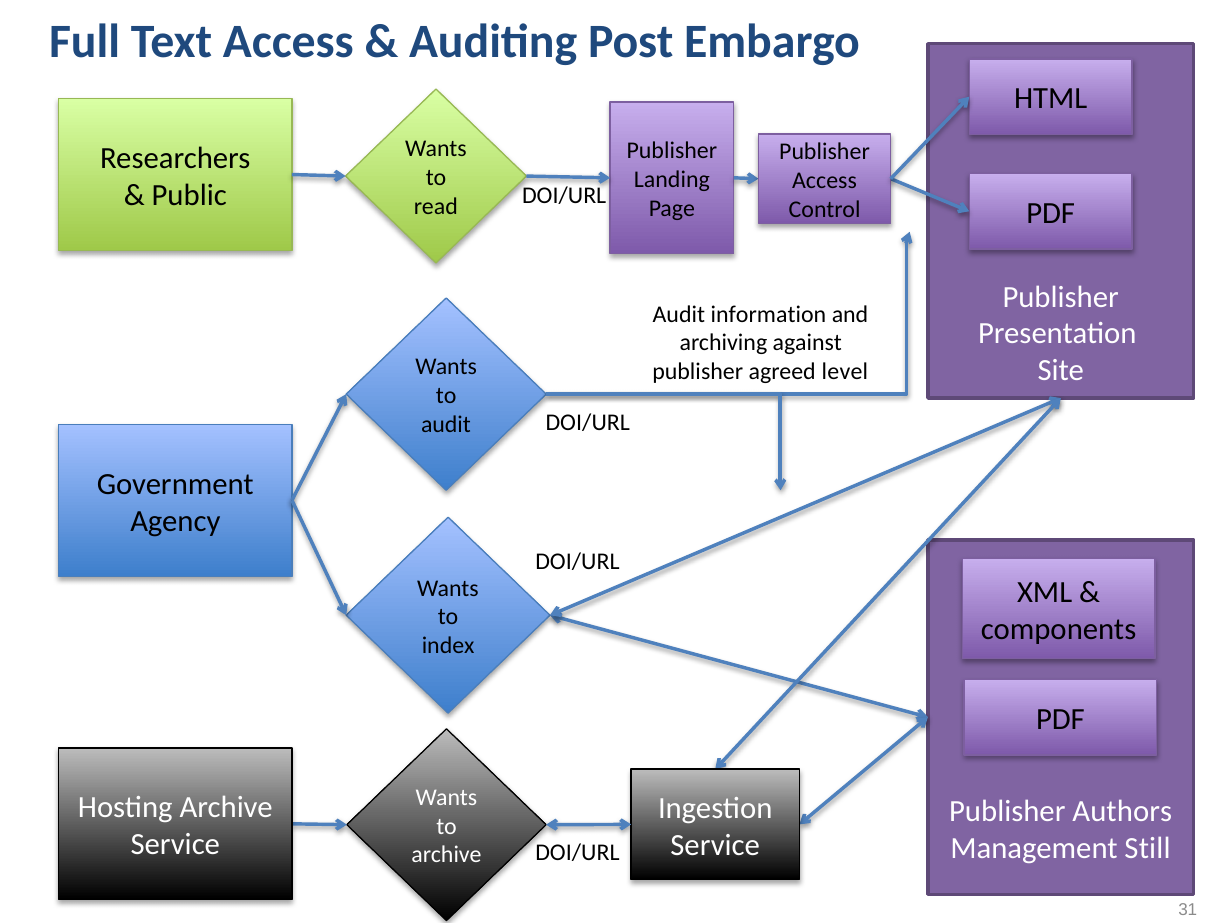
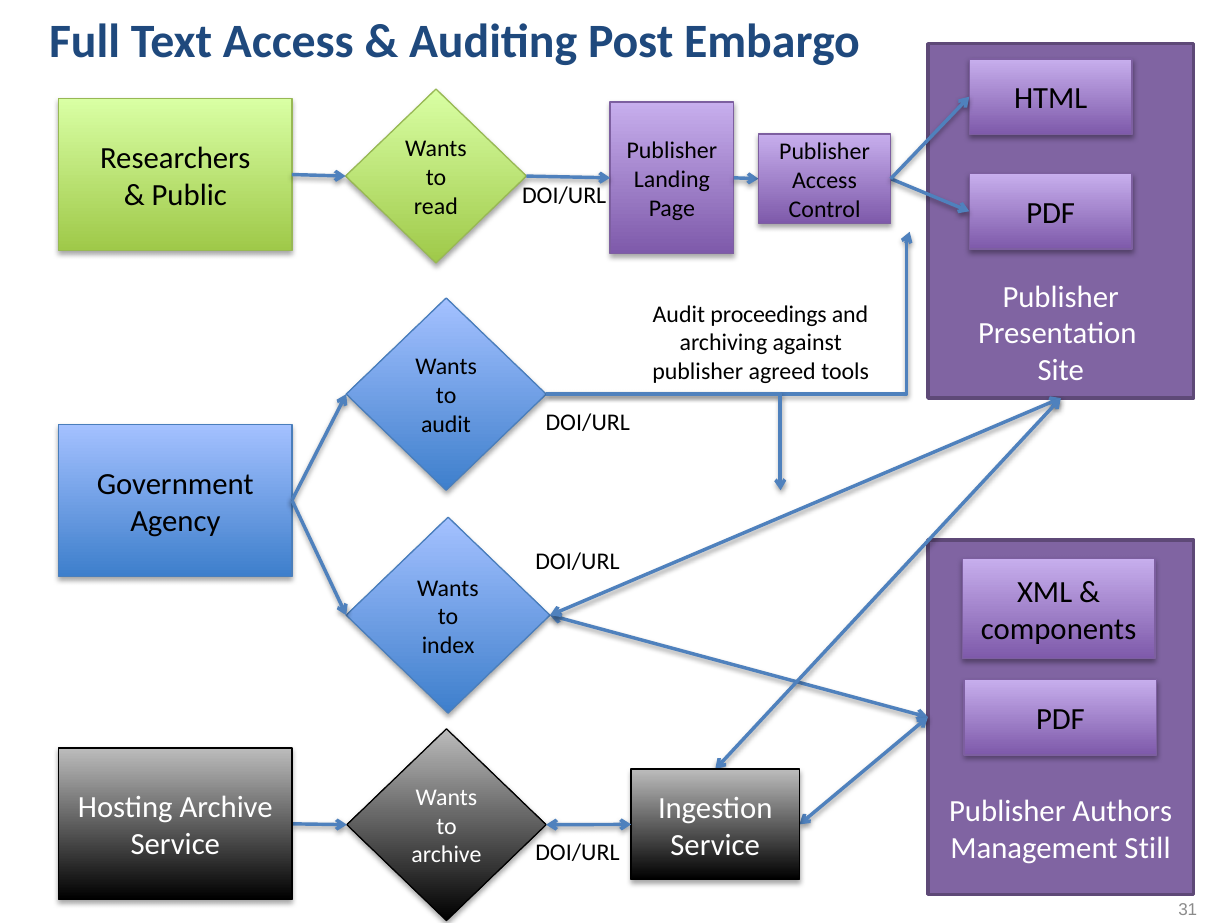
information: information -> proceedings (769, 314)
level: level -> tools (845, 371)
